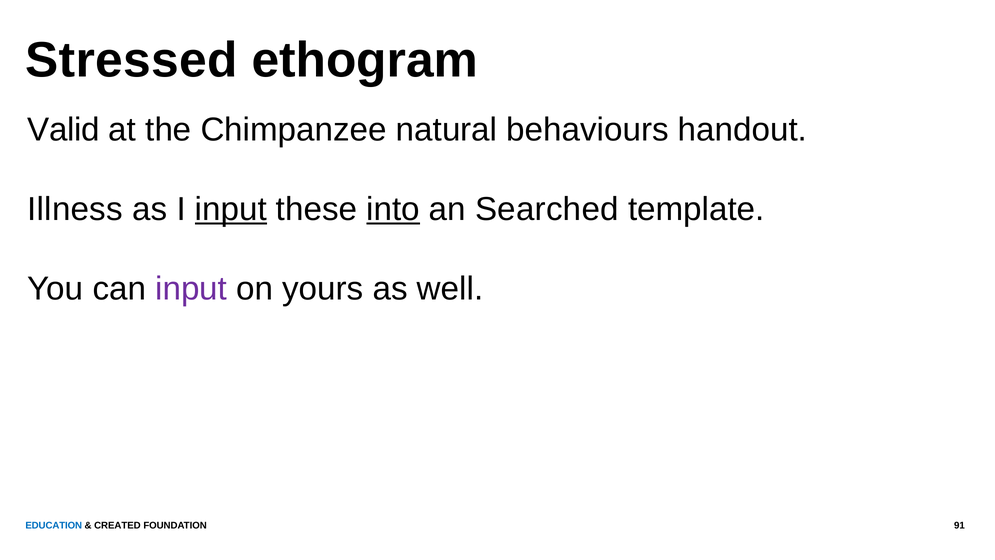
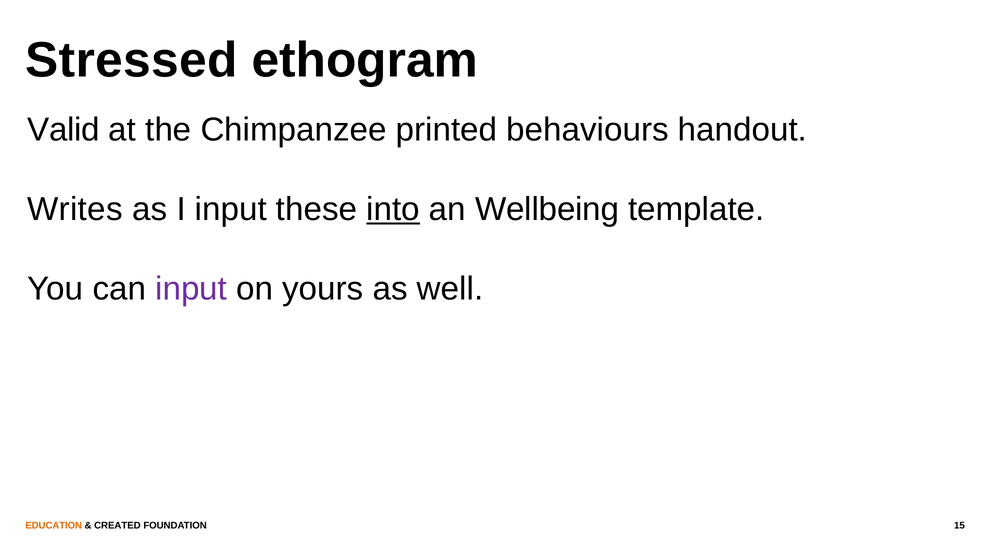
natural: natural -> printed (447, 130)
Illness: Illness -> Writes (75, 209)
input underline: present -> none (231, 209)
Searched: Searched -> Wellbeing (547, 209)
EDUCATION colour: blue -> orange (54, 525)
91: 91 -> 15 (959, 525)
